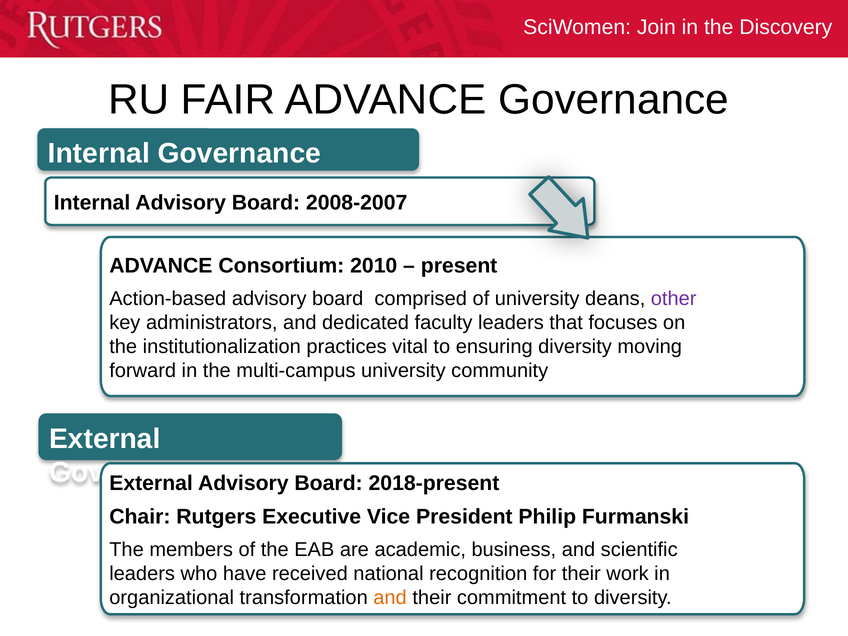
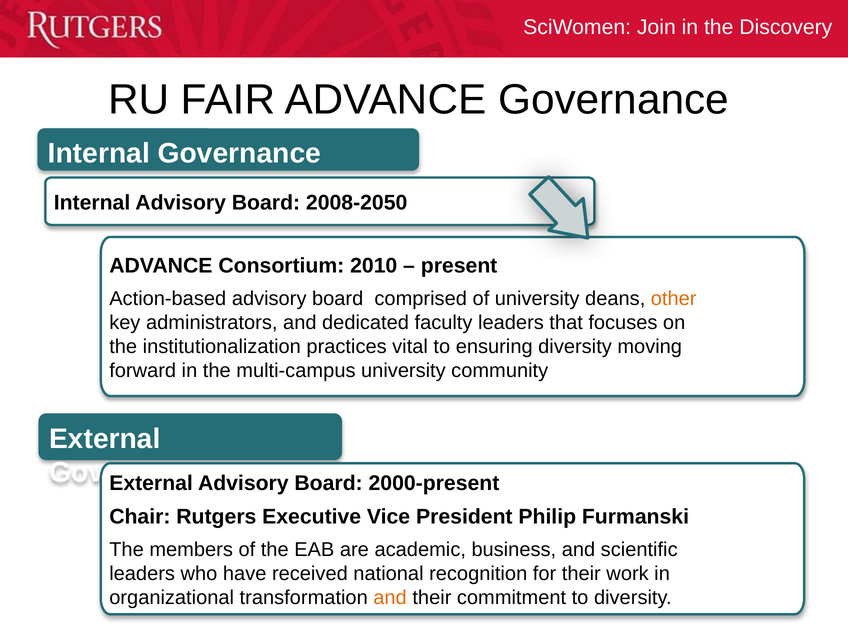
2008-2007: 2008-2007 -> 2008-2050 (357, 203)
other colour: purple -> orange (674, 299)
2018-present: 2018-present -> 2000-present (434, 483)
